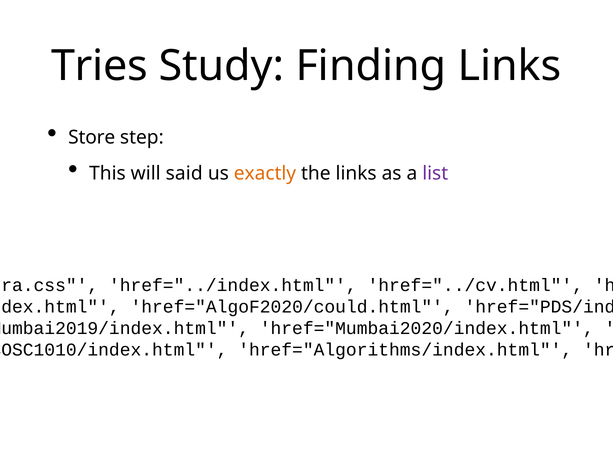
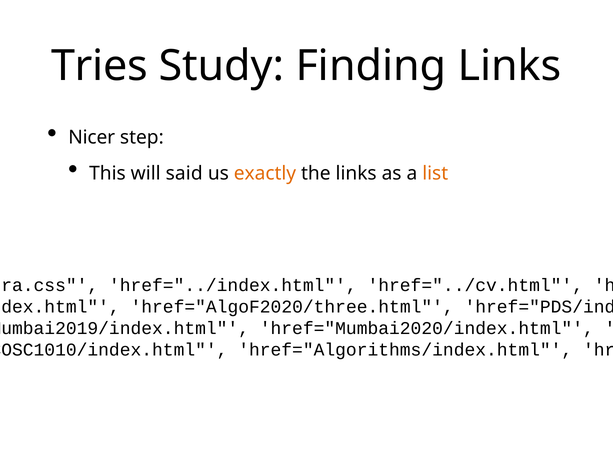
Store: Store -> Nicer (92, 137)
list colour: purple -> orange (435, 174)
href="AlgoF2020/could.html: href="AlgoF2020/could.html -> href="AlgoF2020/three.html (292, 307)
